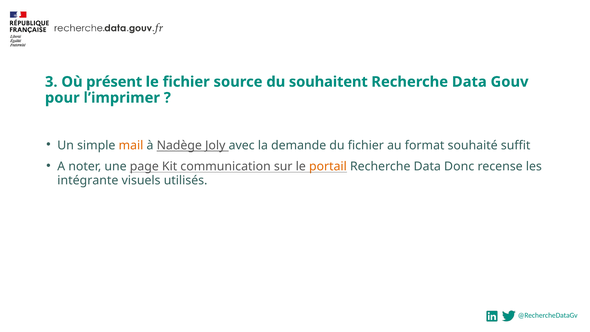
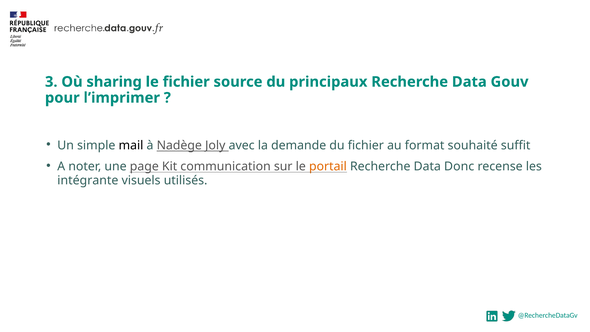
présent: présent -> sharing (114, 82)
souhaitent: souhaitent -> principaux (328, 82)
mail colour: orange -> black (131, 145)
